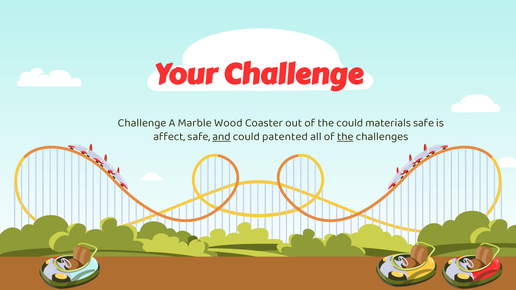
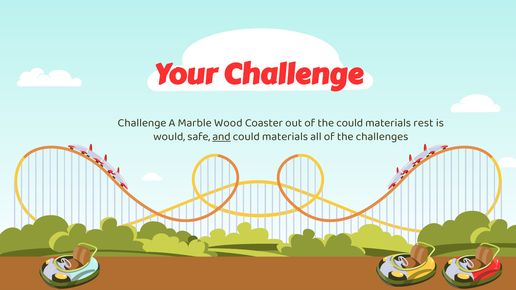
materials safe: safe -> rest (423, 123)
affect: affect -> would (169, 137)
patented: patented -> materials (285, 137)
the underline: present -> none (345, 137)
